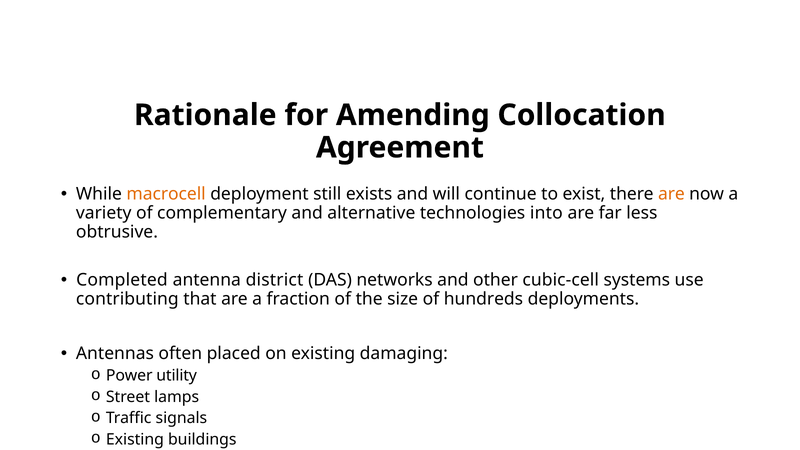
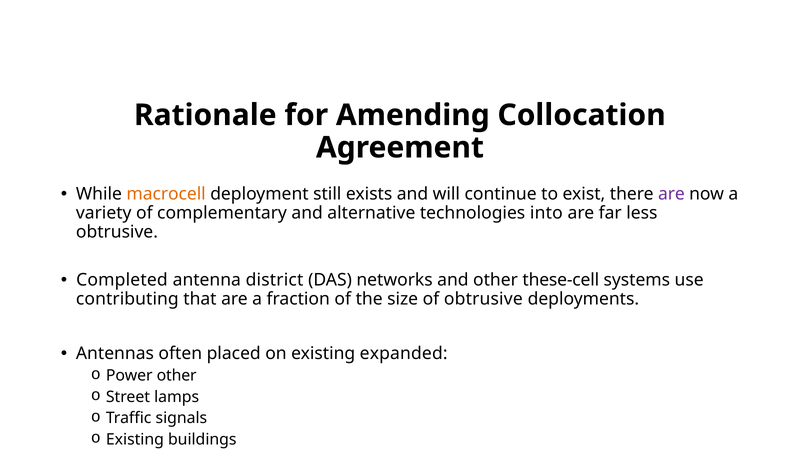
are colour: orange -> purple (671, 194)
cubic-cell: cubic-cell -> these-cell (561, 280)
of hundreds: hundreds -> obtrusive (483, 299)
damaging: damaging -> expanded (404, 353)
Power utility: utility -> other (177, 376)
